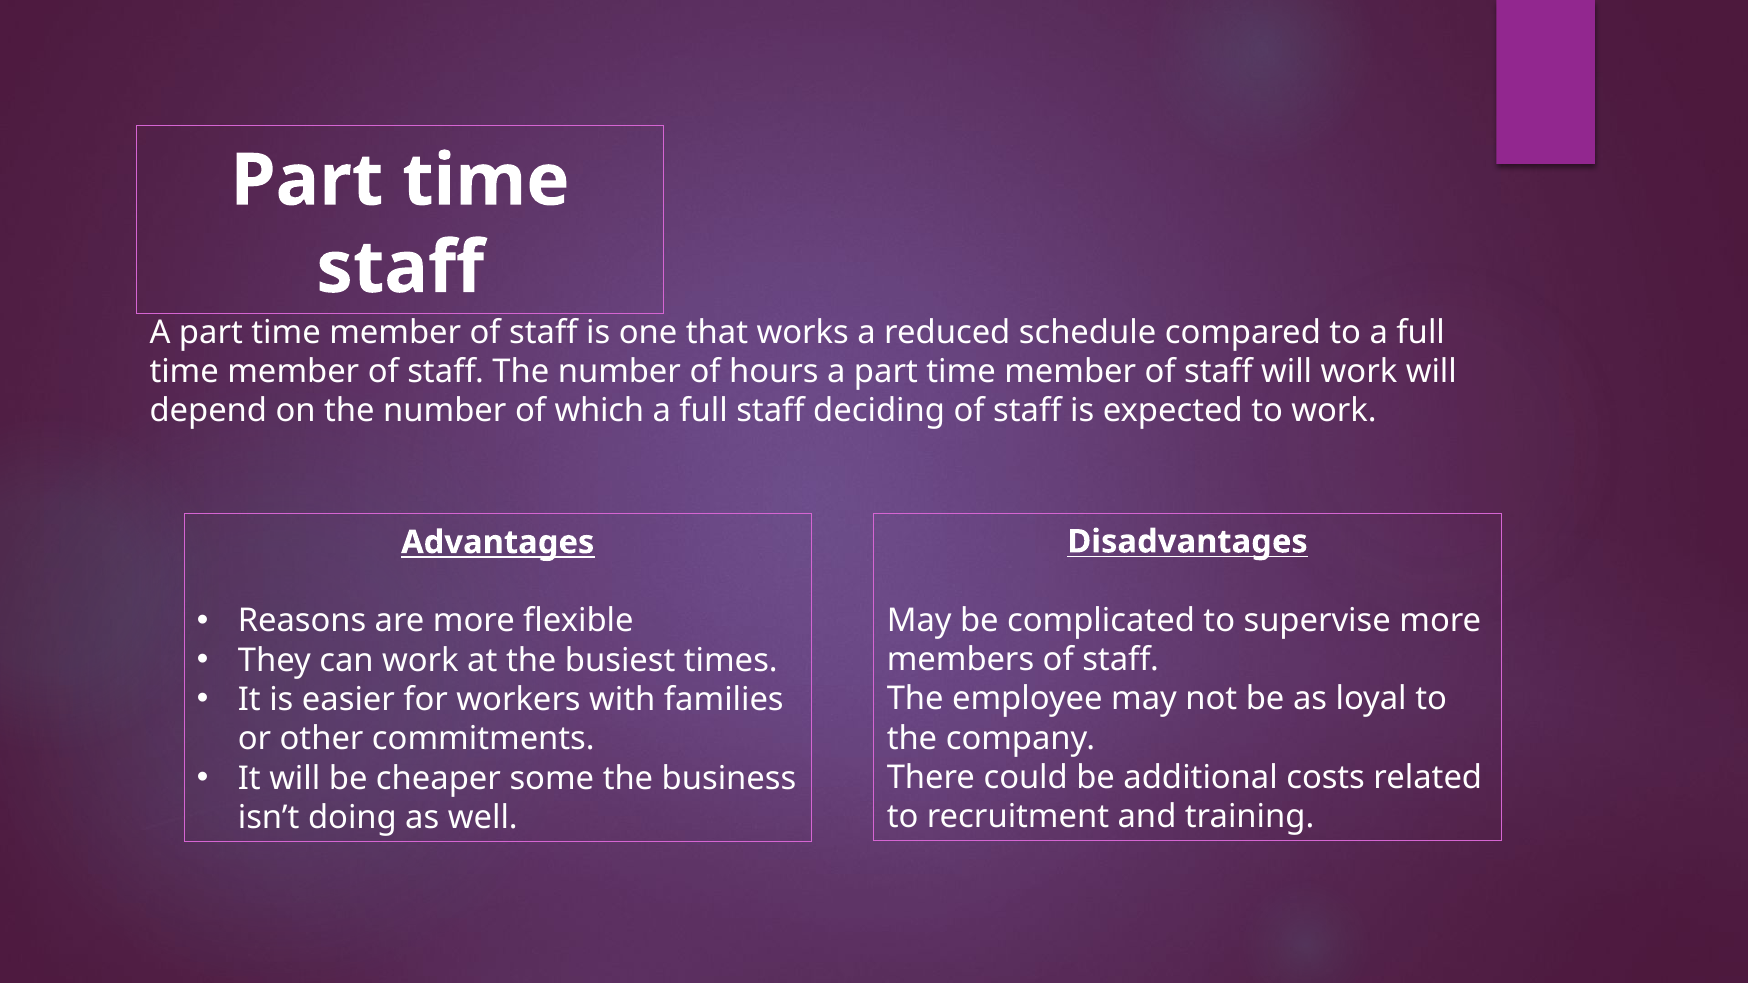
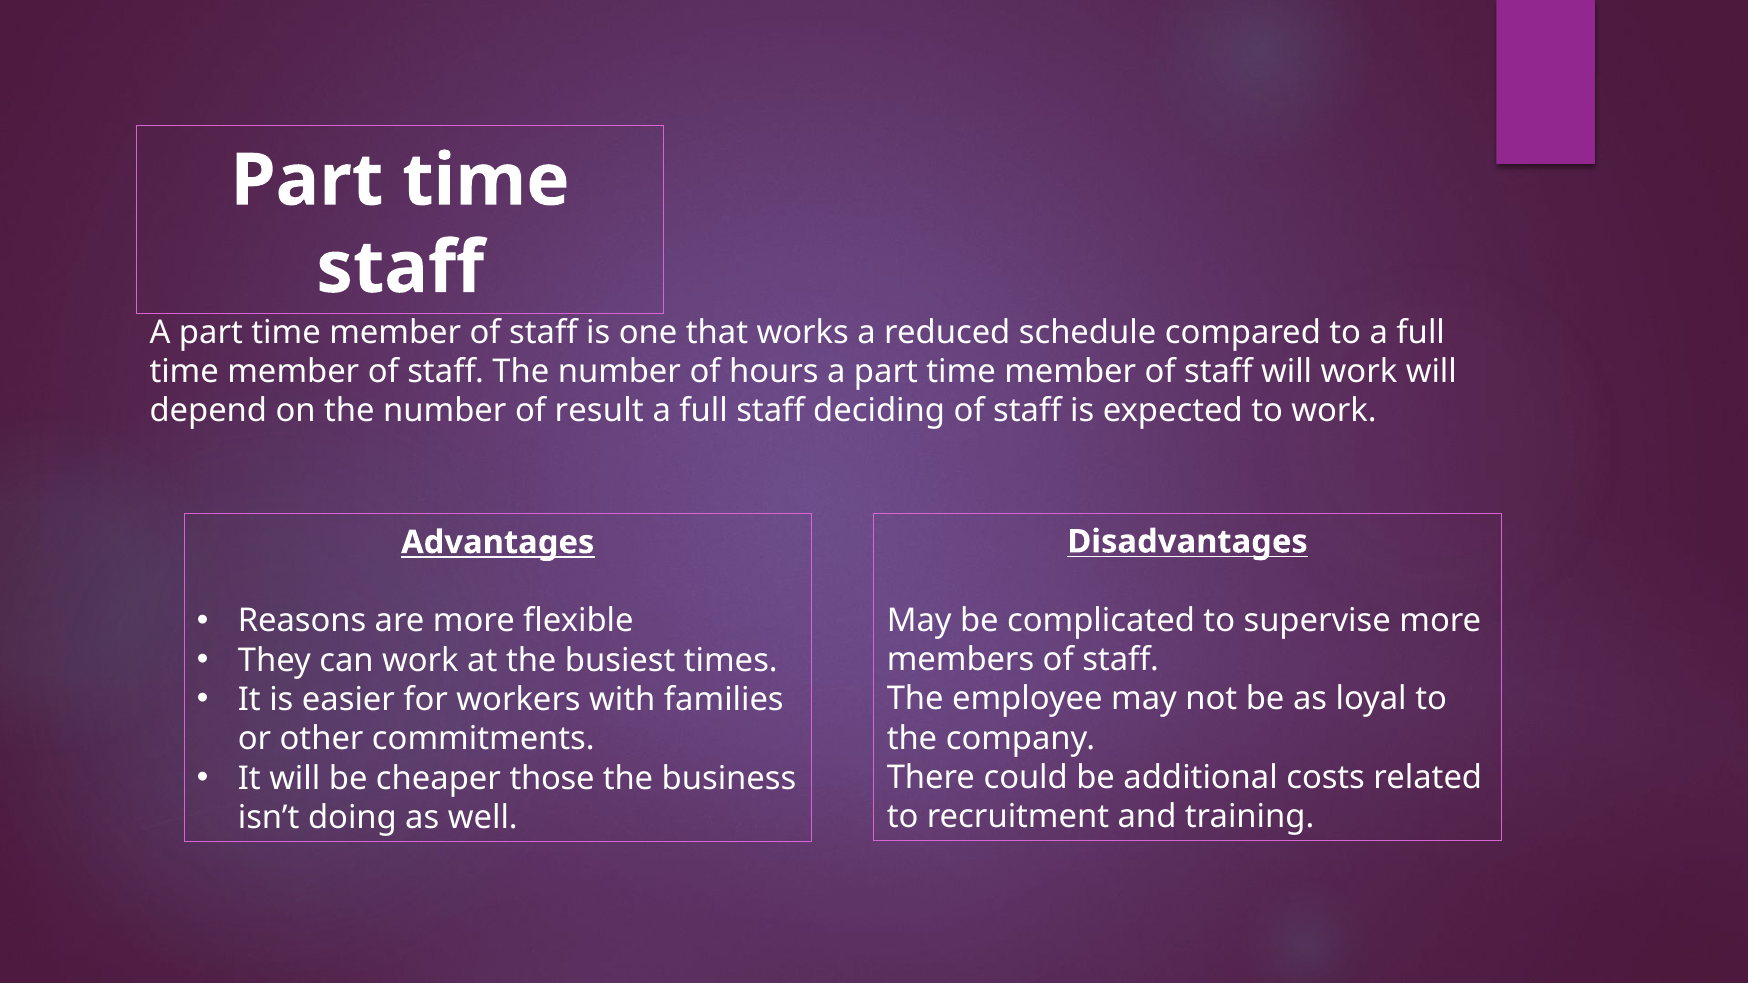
which: which -> result (599, 411)
some: some -> those (552, 778)
